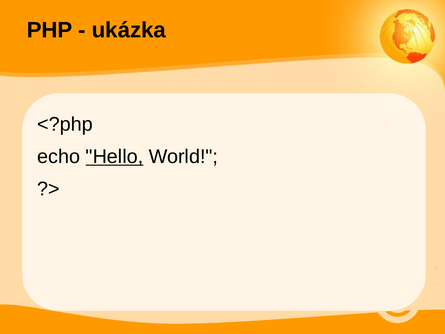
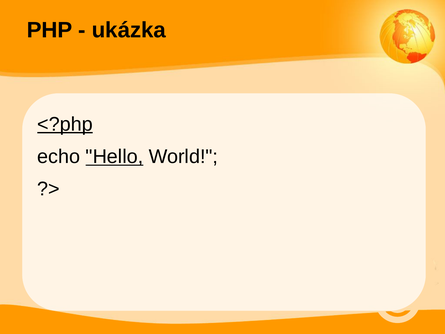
<?php underline: none -> present (65, 124)
